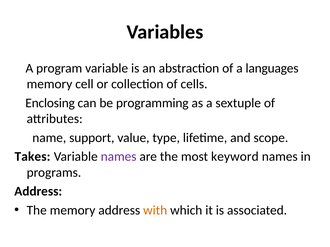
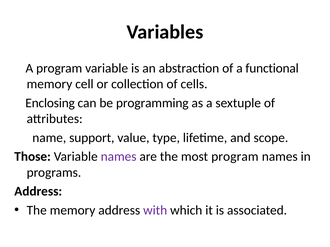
languages: languages -> functional (272, 68)
Takes: Takes -> Those (33, 157)
most keyword: keyword -> program (235, 157)
with colour: orange -> purple (155, 211)
